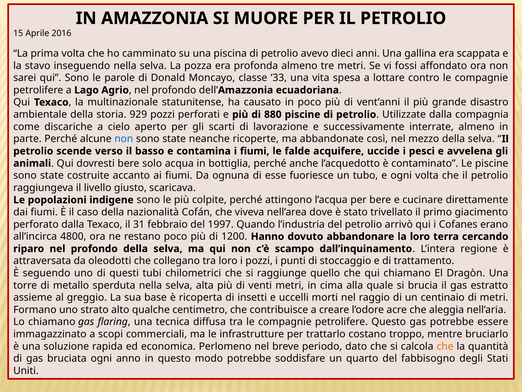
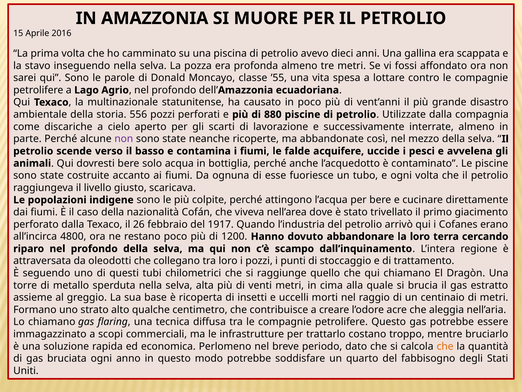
’33: ’33 -> ’55 (279, 78)
929: 929 -> 556 (138, 114)
non colour: blue -> purple (124, 139)
31: 31 -> 26 (139, 224)
1997: 1997 -> 1917 (221, 224)
